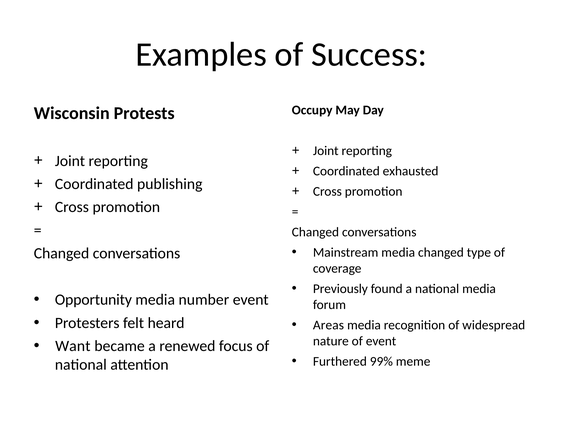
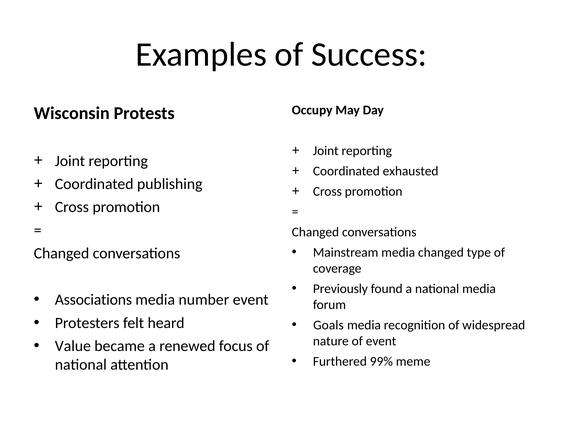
Opportunity: Opportunity -> Associations (93, 300)
Areas: Areas -> Goals (328, 325)
Want: Want -> Value (73, 346)
